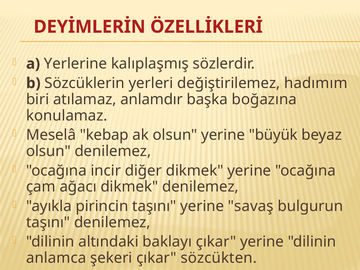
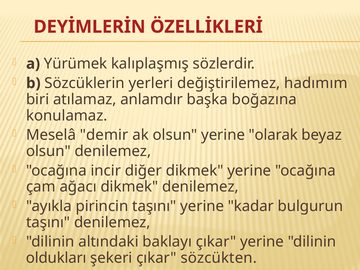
Yerlerine: Yerlerine -> Yürümek (76, 64)
kebap: kebap -> demir (104, 135)
büyük: büyük -> olarak (273, 135)
savaş: savaş -> kadar (251, 206)
anlamca: anlamca -> oldukları (56, 258)
